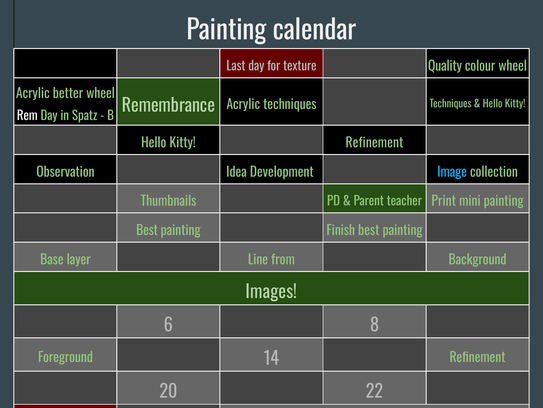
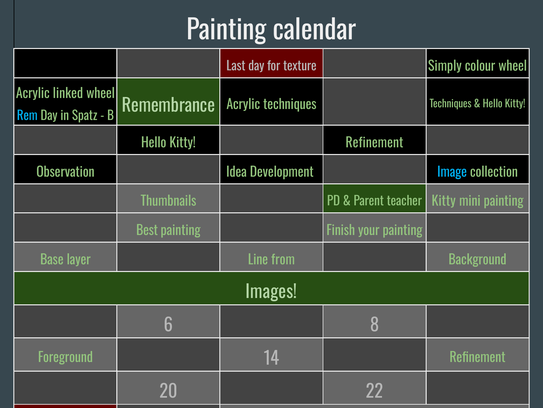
Quality: Quality -> Simply (445, 66)
better: better -> linked (68, 94)
Rem colour: white -> light blue (27, 116)
teacher Print: Print -> Kitty (444, 201)
Finish best: best -> your (369, 230)
